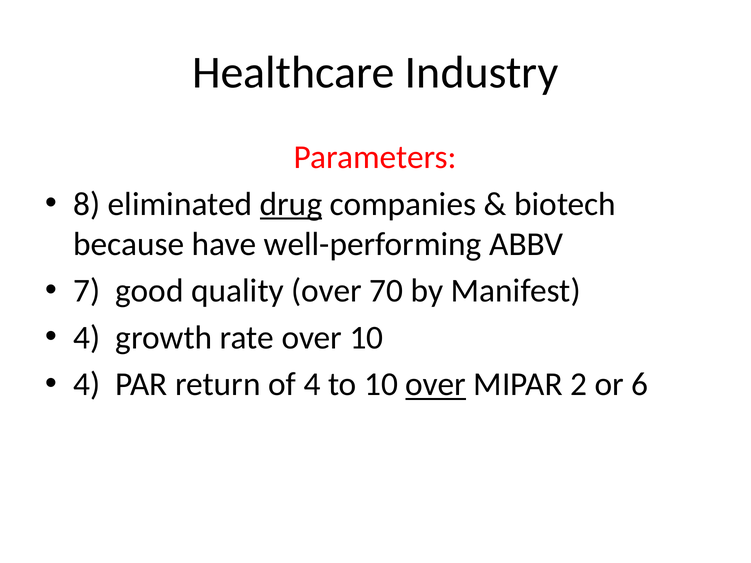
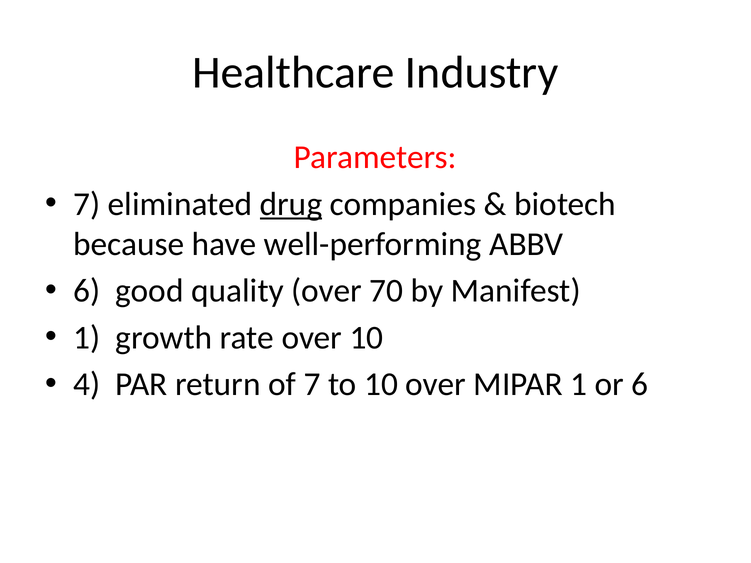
8: 8 -> 7 (87, 204)
7: 7 -> 6 (87, 291)
4: 4 -> 1 (87, 338)
of 4: 4 -> 7 (312, 385)
over underline: present -> none (436, 385)
MIPAR 2: 2 -> 1 (579, 385)
